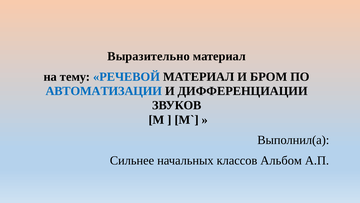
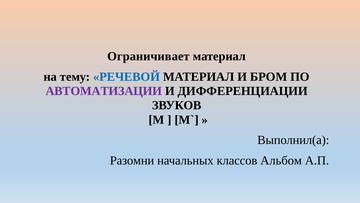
Выразительно: Выразительно -> Ограничивает (149, 56)
АВТОМАТИЗАЦИИ colour: blue -> purple (104, 91)
Сильнее: Сильнее -> Разомни (132, 160)
